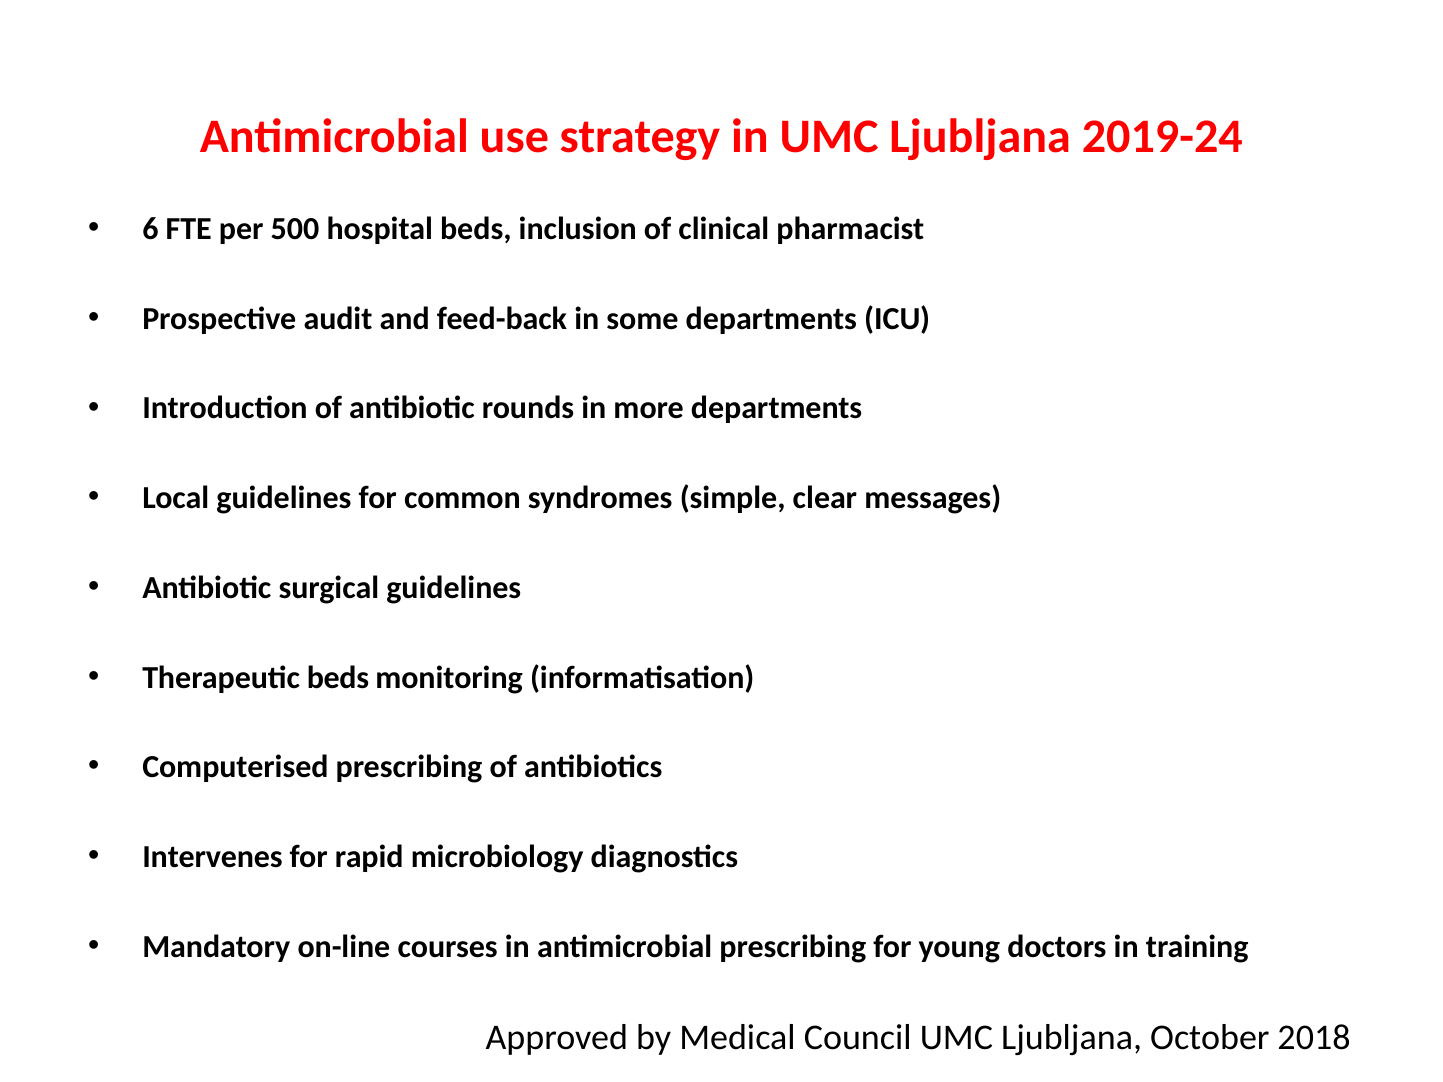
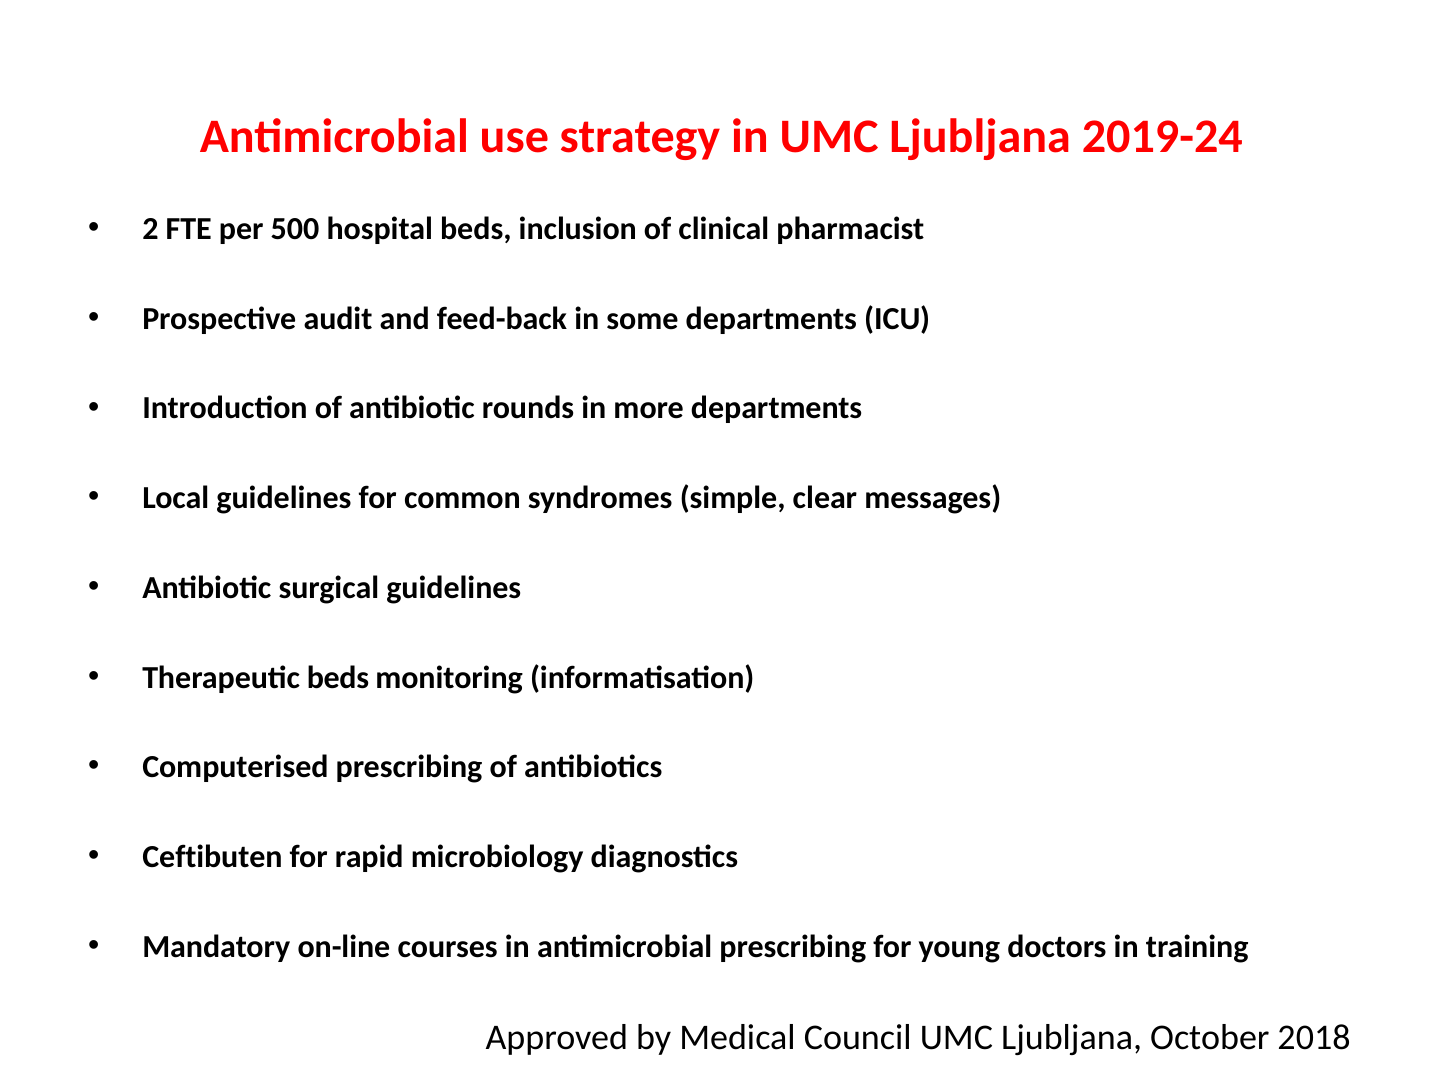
6: 6 -> 2 (150, 229)
Intervenes: Intervenes -> Ceftibuten (212, 857)
